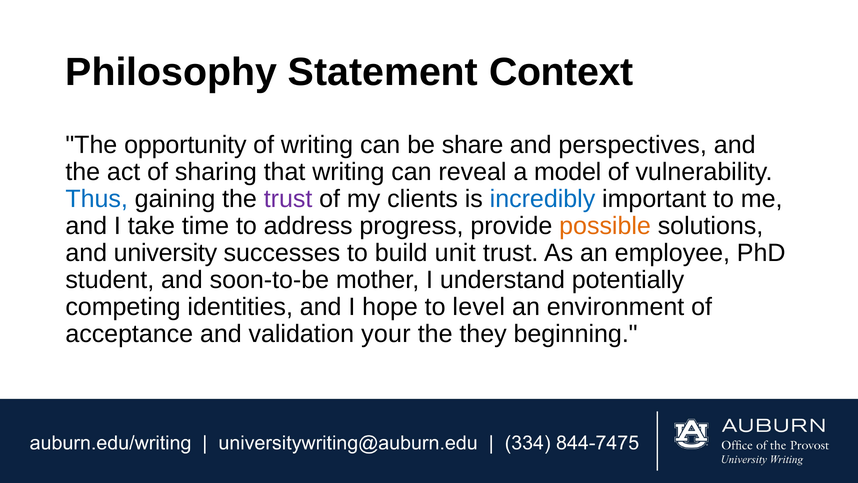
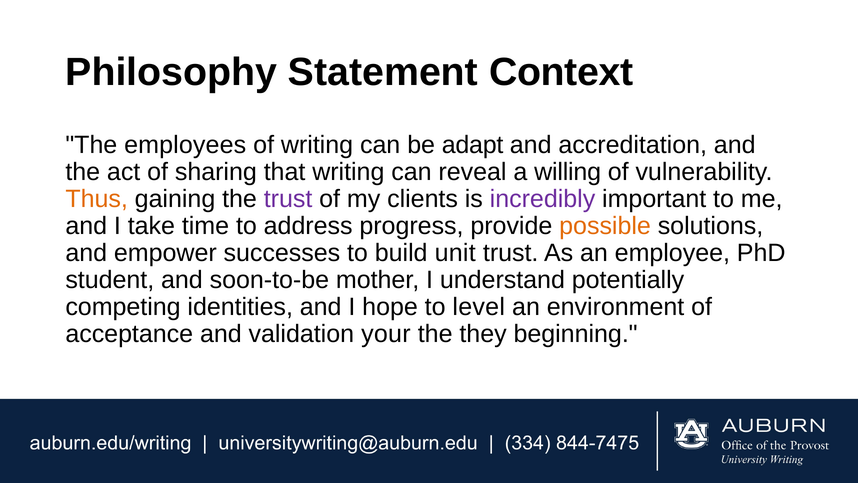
opportunity: opportunity -> employees (185, 145)
share: share -> adapt (473, 145)
perspectives: perspectives -> accreditation (633, 145)
model: model -> willing (568, 172)
Thus colour: blue -> orange (97, 199)
incredibly colour: blue -> purple (542, 199)
university: university -> empower (165, 253)
